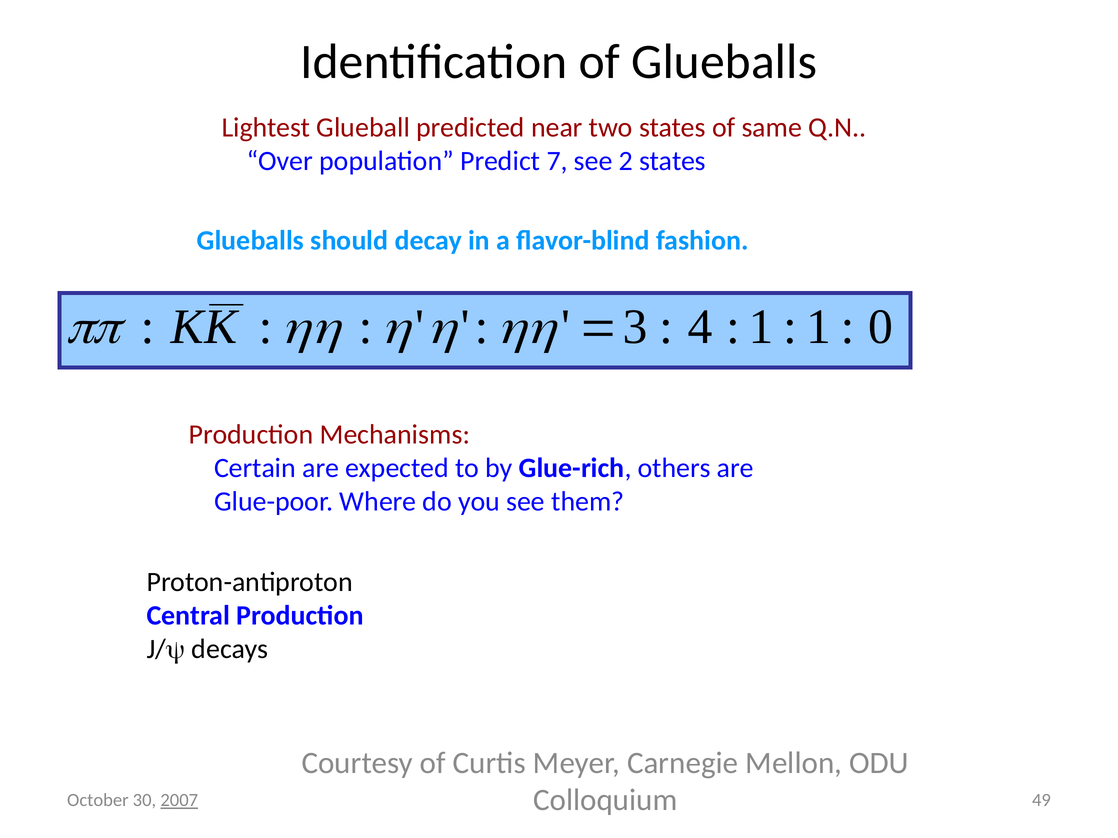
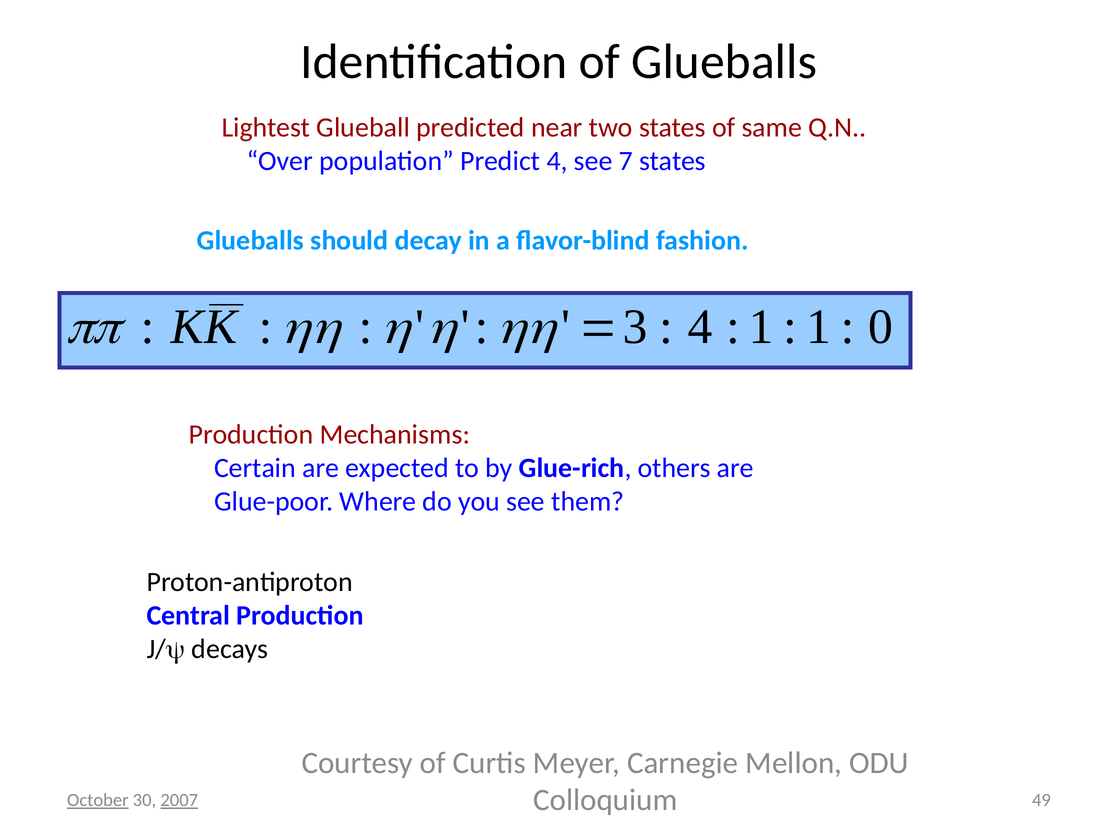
Predict 7: 7 -> 4 (557, 161)
2: 2 -> 7 (626, 161)
October underline: none -> present (98, 801)
